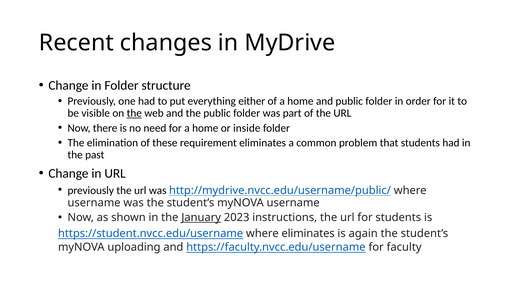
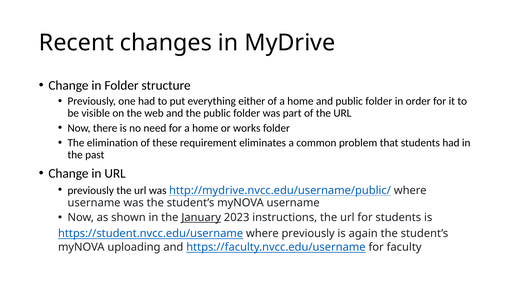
the underline: present -> none (134, 113)
inside: inside -> works (247, 128)
where eliminates: eliminates -> previously (308, 233)
